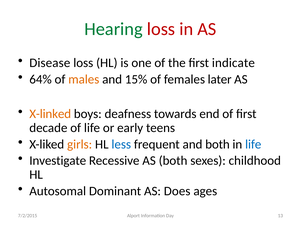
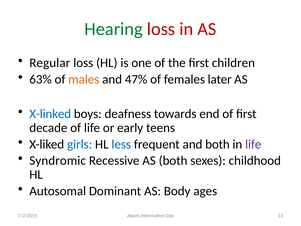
Disease: Disease -> Regular (50, 63)
indicate: indicate -> children (233, 63)
64%: 64% -> 63% (41, 79)
15%: 15% -> 47% (136, 79)
X-linked colour: orange -> blue (50, 114)
girls colour: orange -> blue (80, 144)
life colour: blue -> purple (253, 144)
Investigate: Investigate -> Syndromic (58, 160)
Does: Does -> Body (177, 191)
